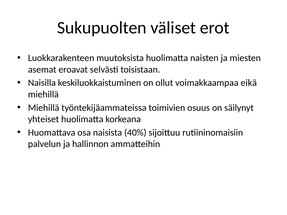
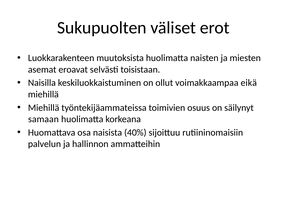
yhteiset: yhteiset -> samaan (43, 119)
